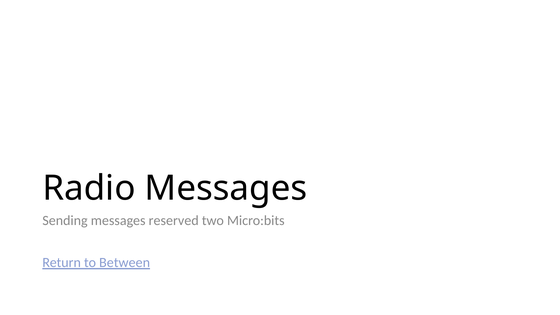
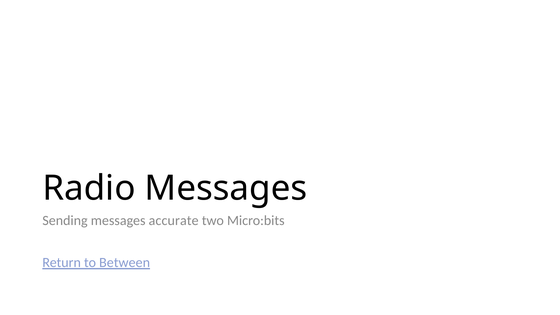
reserved: reserved -> accurate (174, 220)
